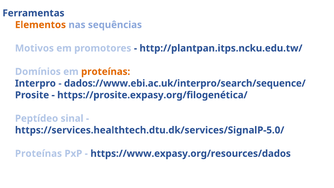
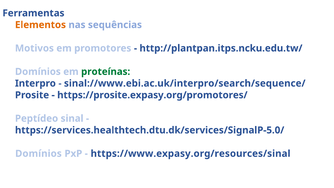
proteínas colour: orange -> green (106, 72)
dados://www.ebi.ac.uk/interpro/search/sequence/: dados://www.ebi.ac.uk/interpro/search/sequence/ -> sinal://www.ebi.ac.uk/interpro/search/sequence/ (185, 83)
https://prosite.expasy.org/filogenética/: https://prosite.expasy.org/filogenética/ -> https://prosite.expasy.org/promotores/ (152, 95)
Proteínas: Proteínas -> Domínios (38, 153)
https://www.expasy.org/resources/dados: https://www.expasy.org/resources/dados -> https://www.expasy.org/resources/sinal (191, 153)
